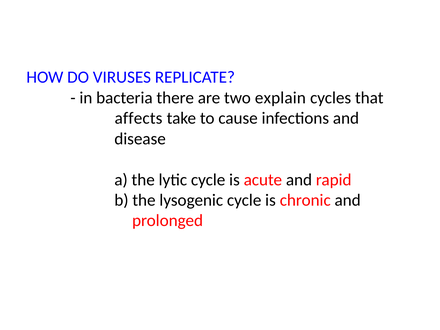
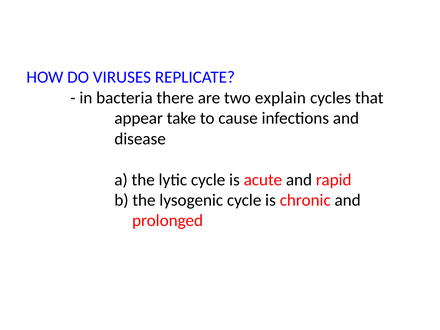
affects: affects -> appear (139, 118)
